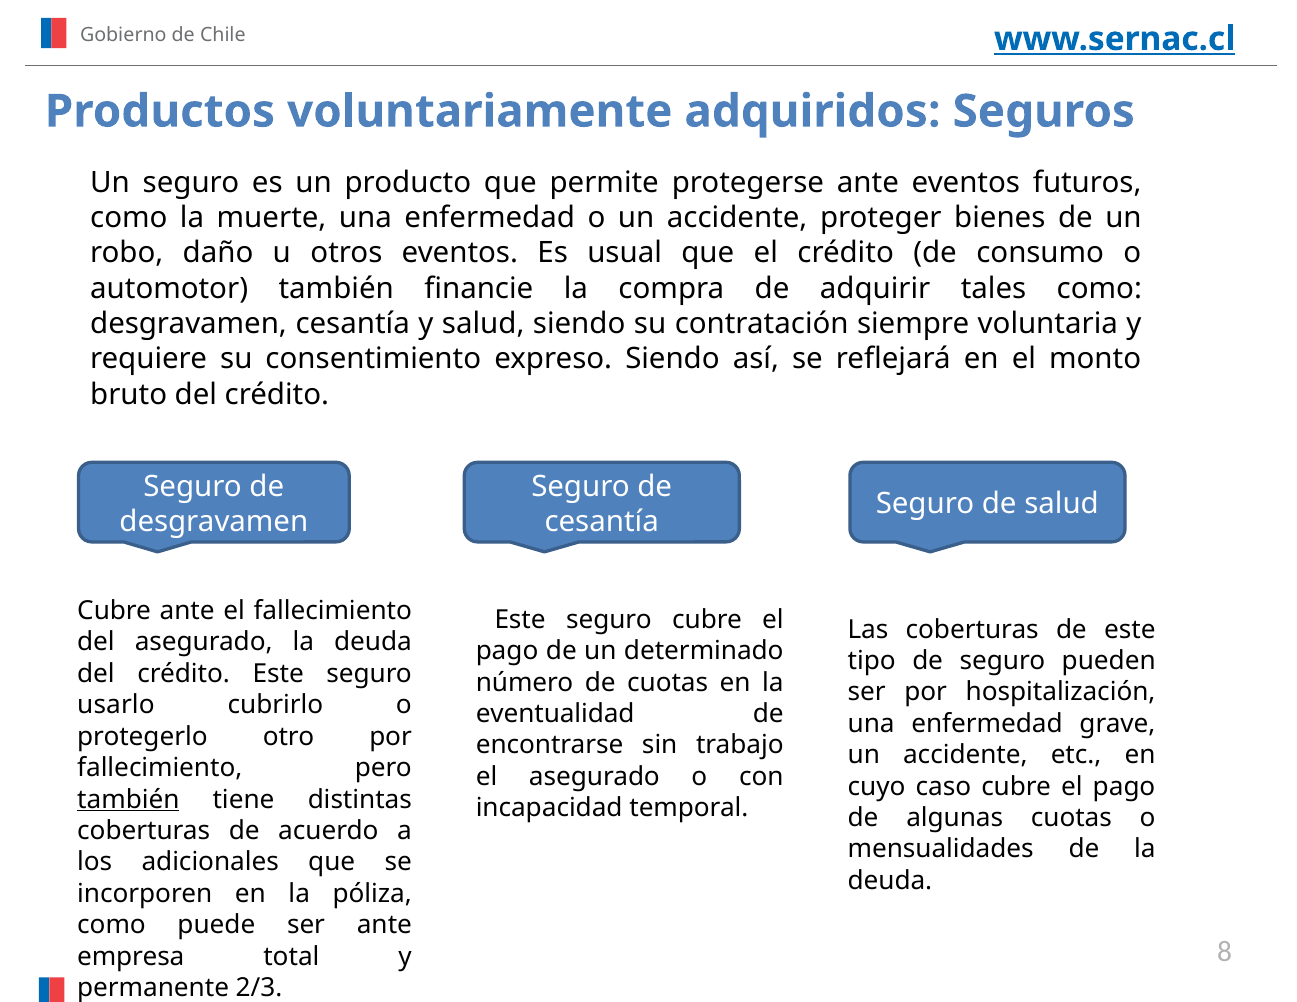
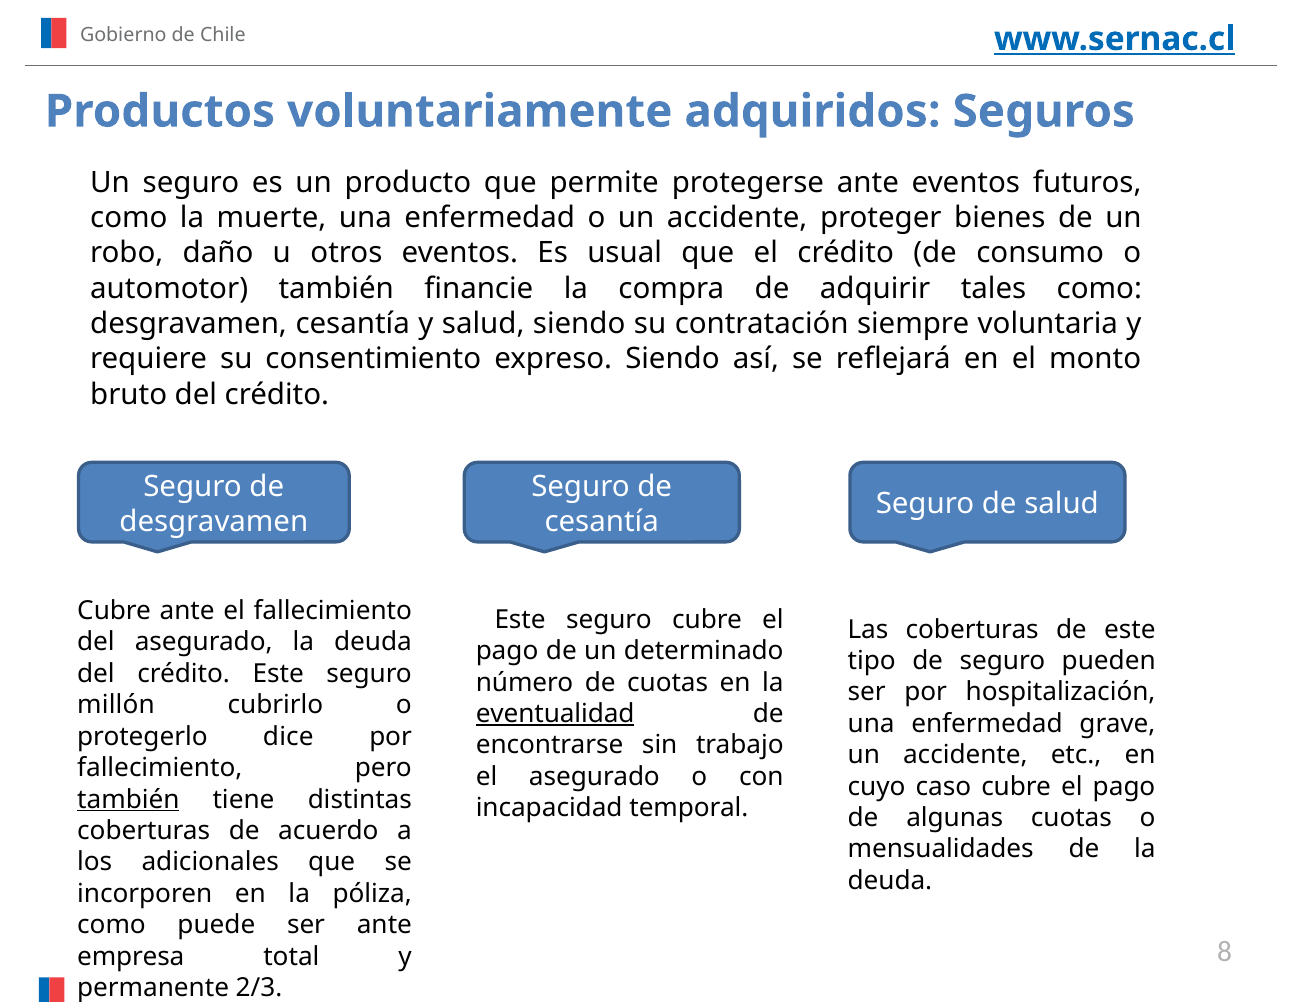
usarlo: usarlo -> millón (116, 705)
eventualidad underline: none -> present (555, 714)
otro: otro -> dice (288, 737)
